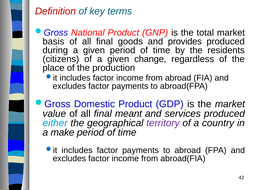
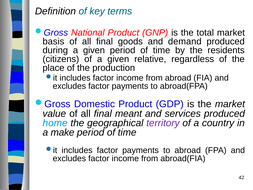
Definition colour: red -> black (55, 11)
provides: provides -> demand (185, 41)
change: change -> relative (150, 59)
either: either -> home (55, 123)
